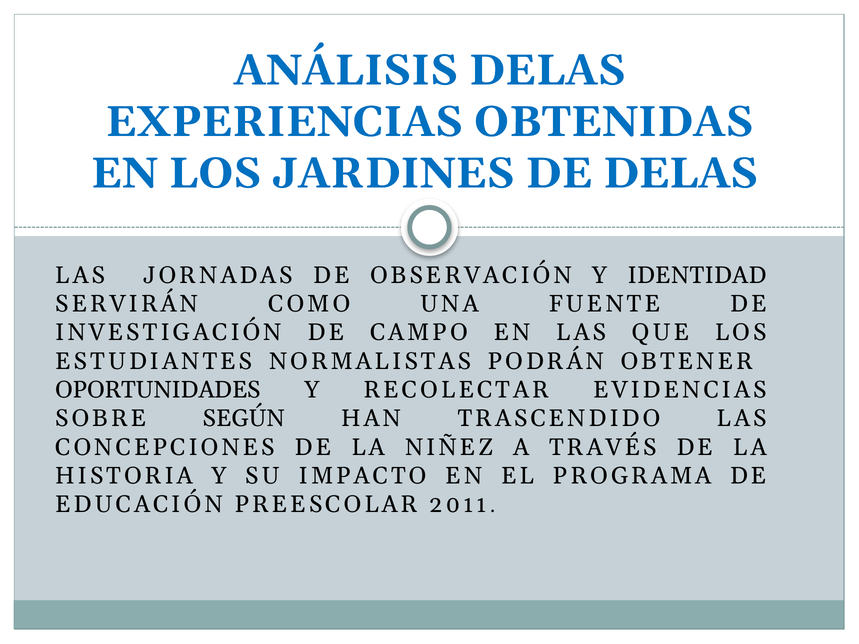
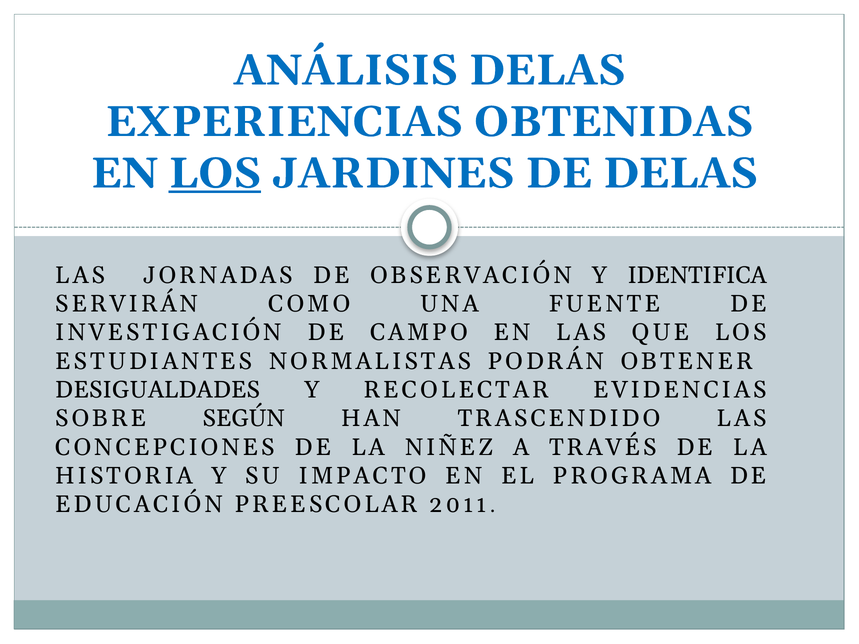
LOS underline: none -> present (215, 173)
IDENTIDAD: IDENTIDAD -> IDENTIFICA (697, 275)
OPORTUNIDADES: OPORTUNIDADES -> DESIGUALDADES (158, 390)
